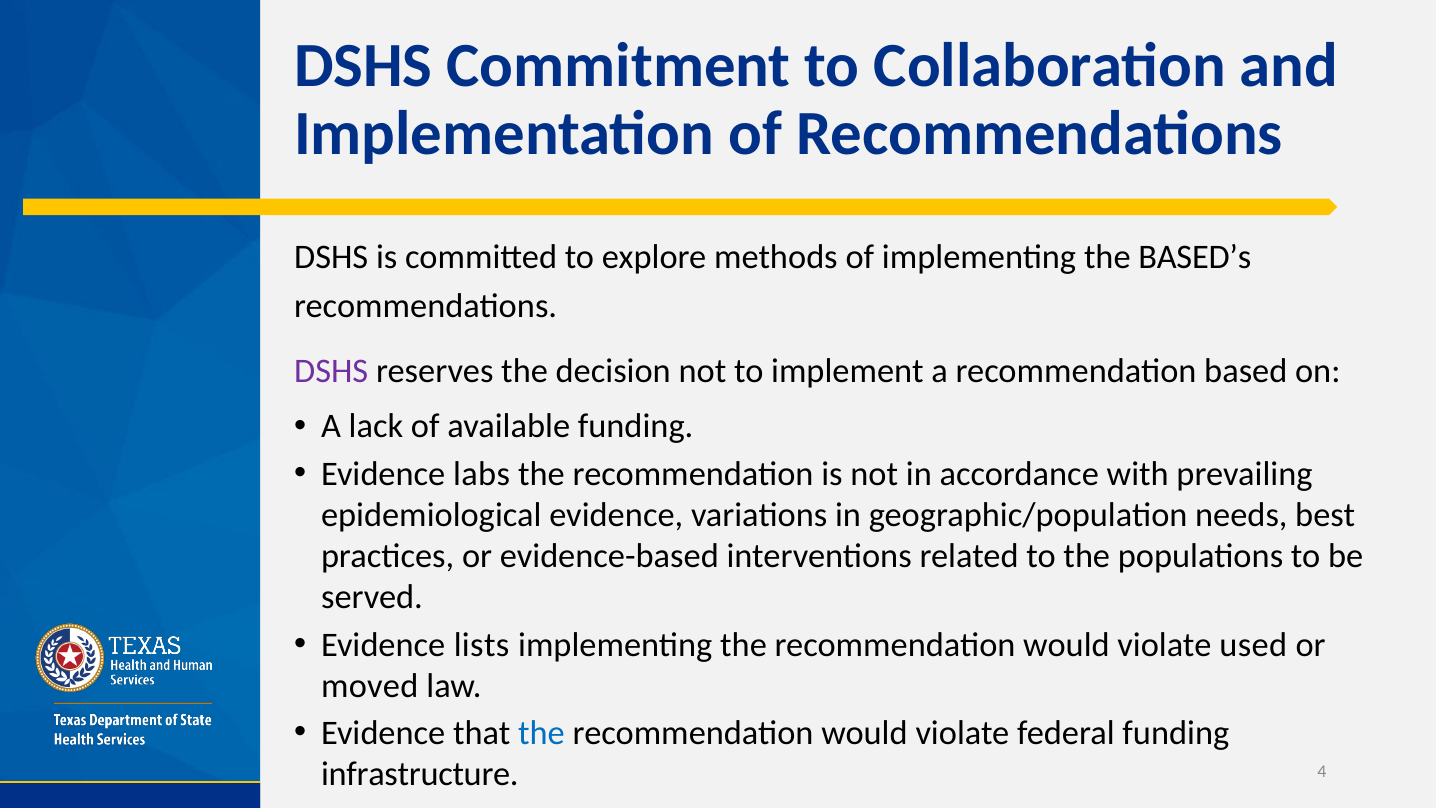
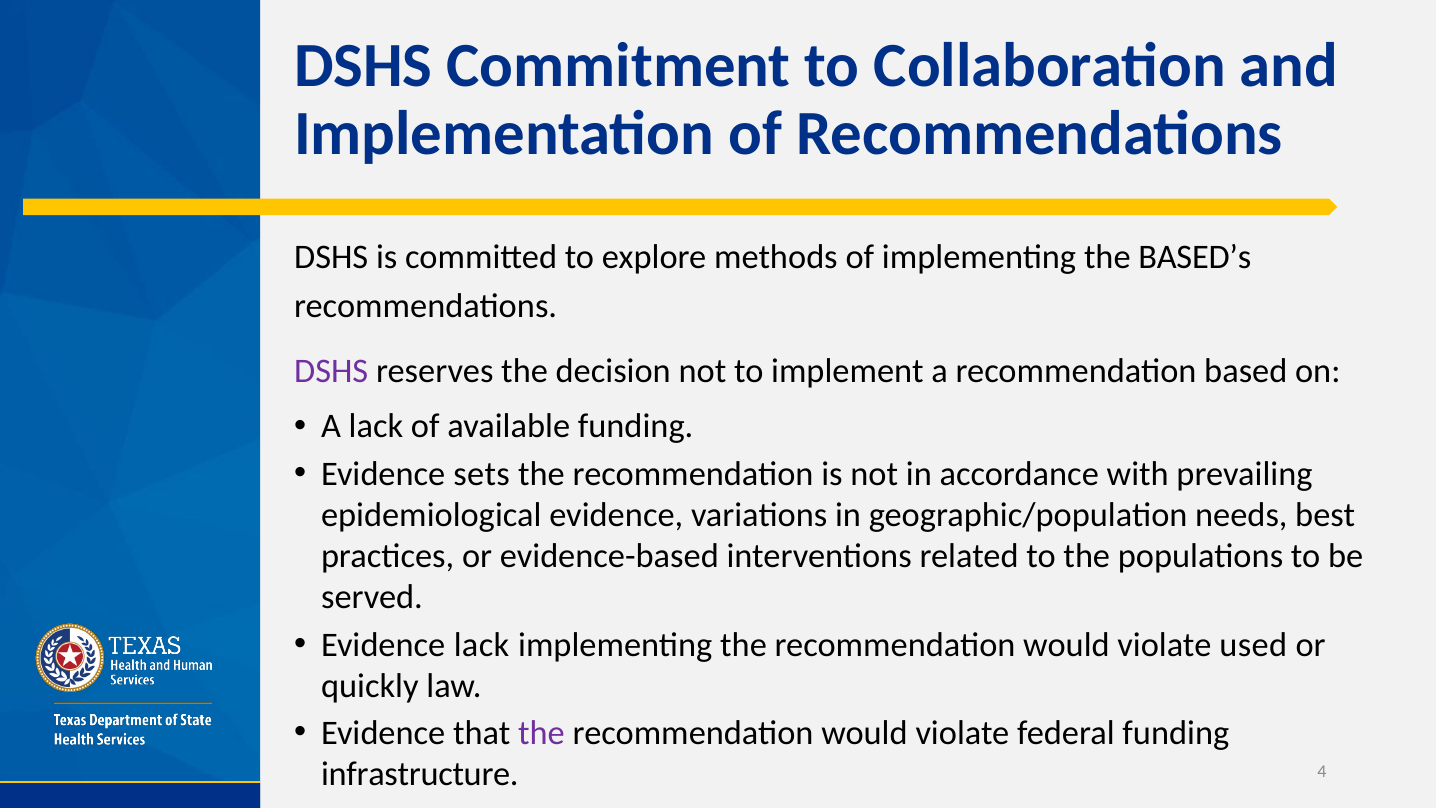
labs: labs -> sets (482, 474)
Evidence lists: lists -> lack (482, 645)
moved: moved -> quickly (370, 686)
the colour: blue -> purple (541, 733)
